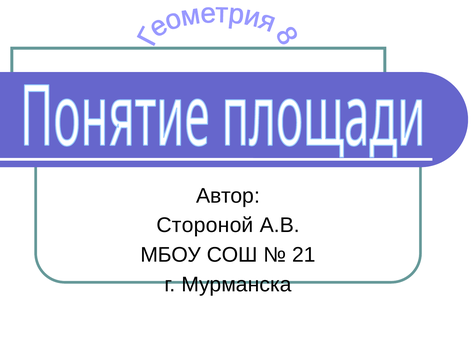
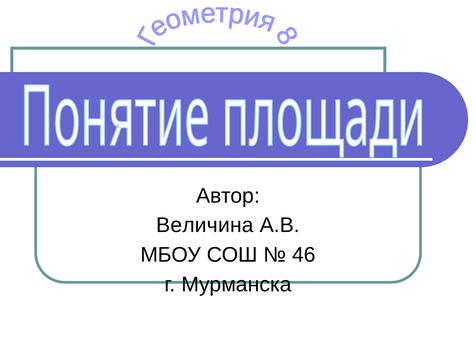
Стороной: Стороной -> Величина (205, 225)
21: 21 -> 46 (304, 255)
